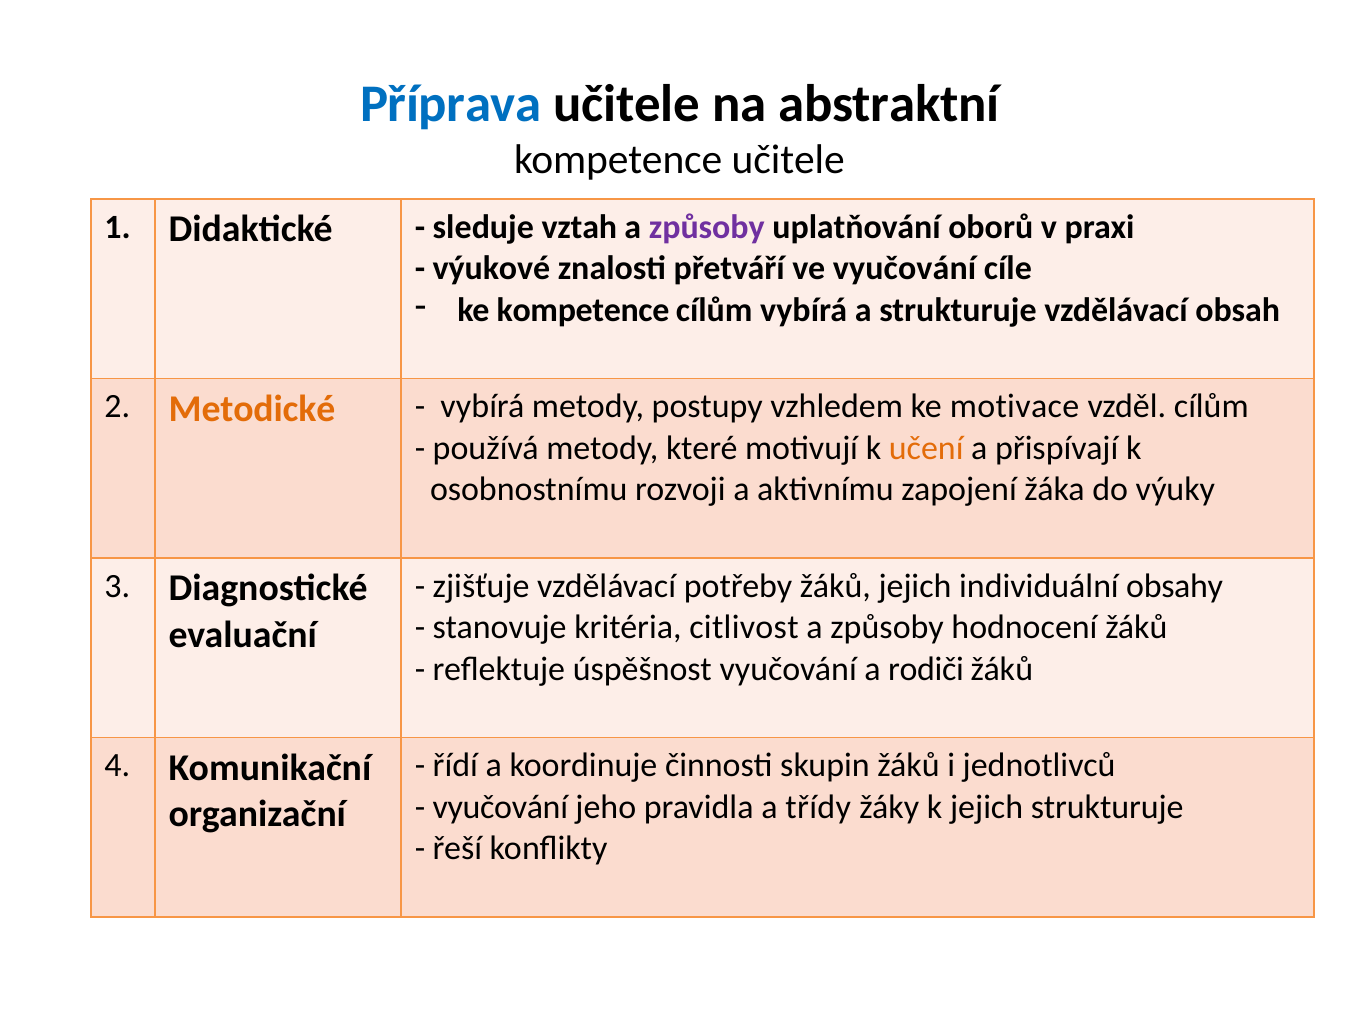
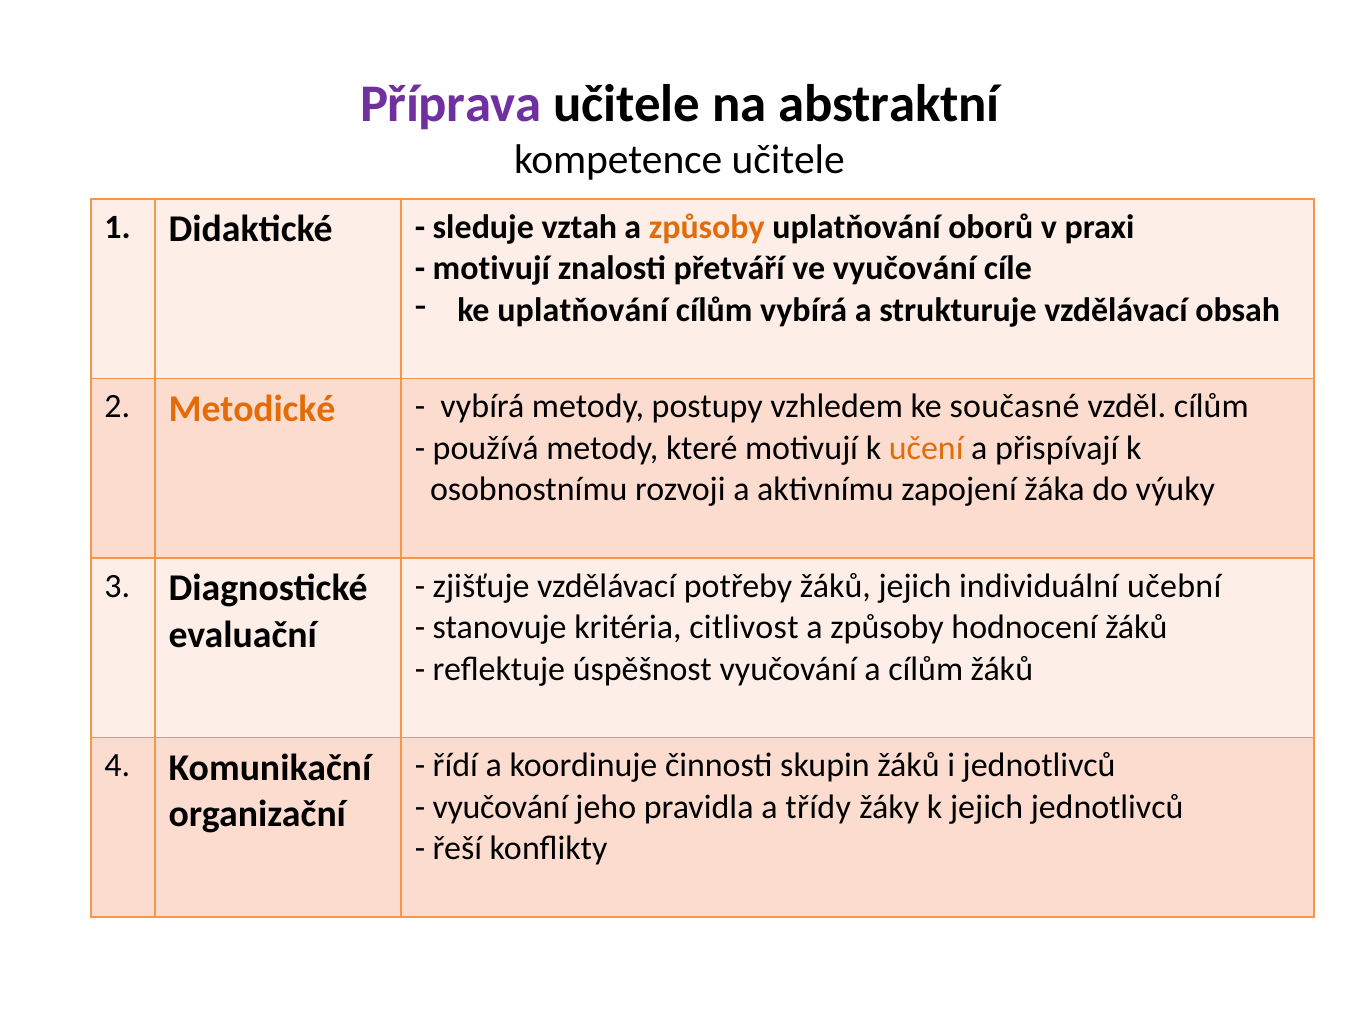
Příprava colour: blue -> purple (451, 104)
způsoby colour: purple -> orange (707, 227)
výukové: výukové -> motivují (491, 269)
ke kompetence: kompetence -> uplatňování (583, 310)
motivace: motivace -> současné (1015, 407)
obsahy: obsahy -> učební (1174, 586)
a rodiči: rodiči -> cílům (926, 669)
jejich strukturuje: strukturuje -> jednotlivců (1107, 807)
